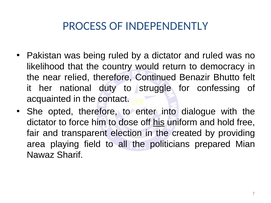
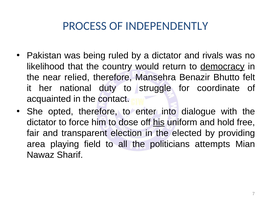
and ruled: ruled -> rivals (213, 56)
democracy underline: none -> present (222, 67)
Continued: Continued -> Mansehra (156, 77)
confessing: confessing -> coordinate (218, 88)
created: created -> elected (187, 133)
prepared: prepared -> attempts (212, 144)
